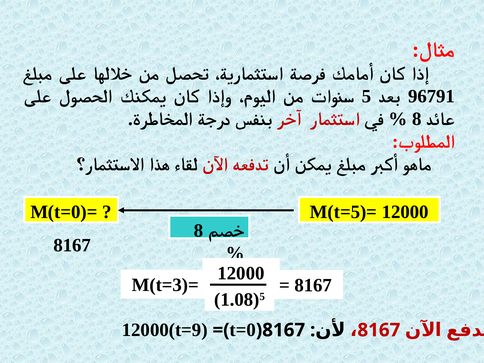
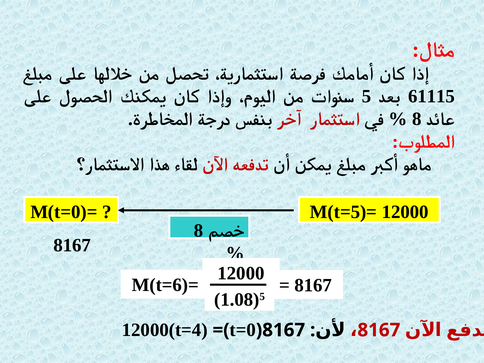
96791: 96791 -> 61115 (432, 96)
M(t=3)=: M(t=3)= -> M(t=6)= (165, 285)
12000(t=9: 12000(t=9 -> 12000(t=4 (165, 330)
